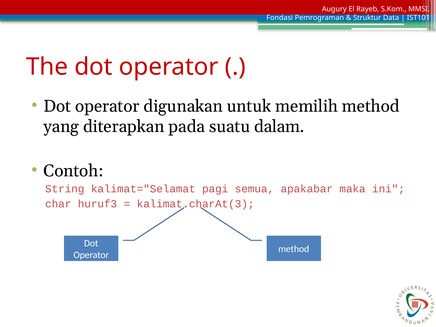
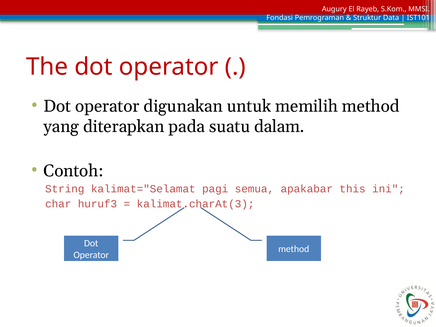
maka: maka -> this (353, 189)
